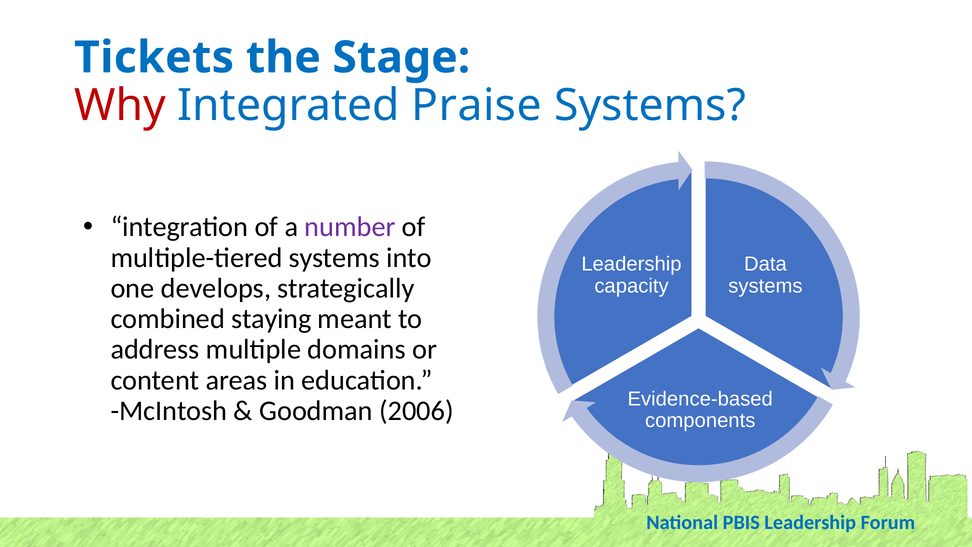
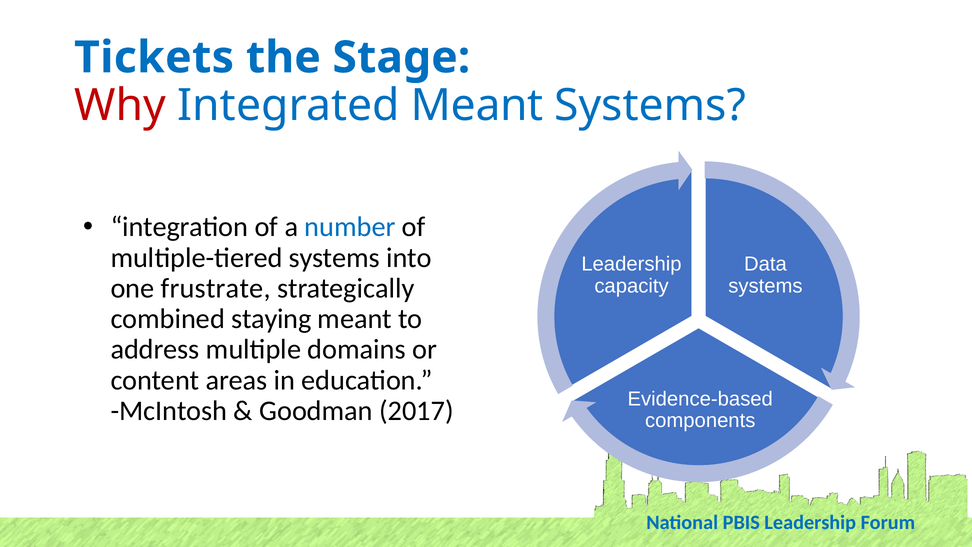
Integrated Praise: Praise -> Meant (477, 106)
number colour: purple -> blue (350, 227)
develops: develops -> frustrate (216, 288)
2006: 2006 -> 2017 (416, 411)
